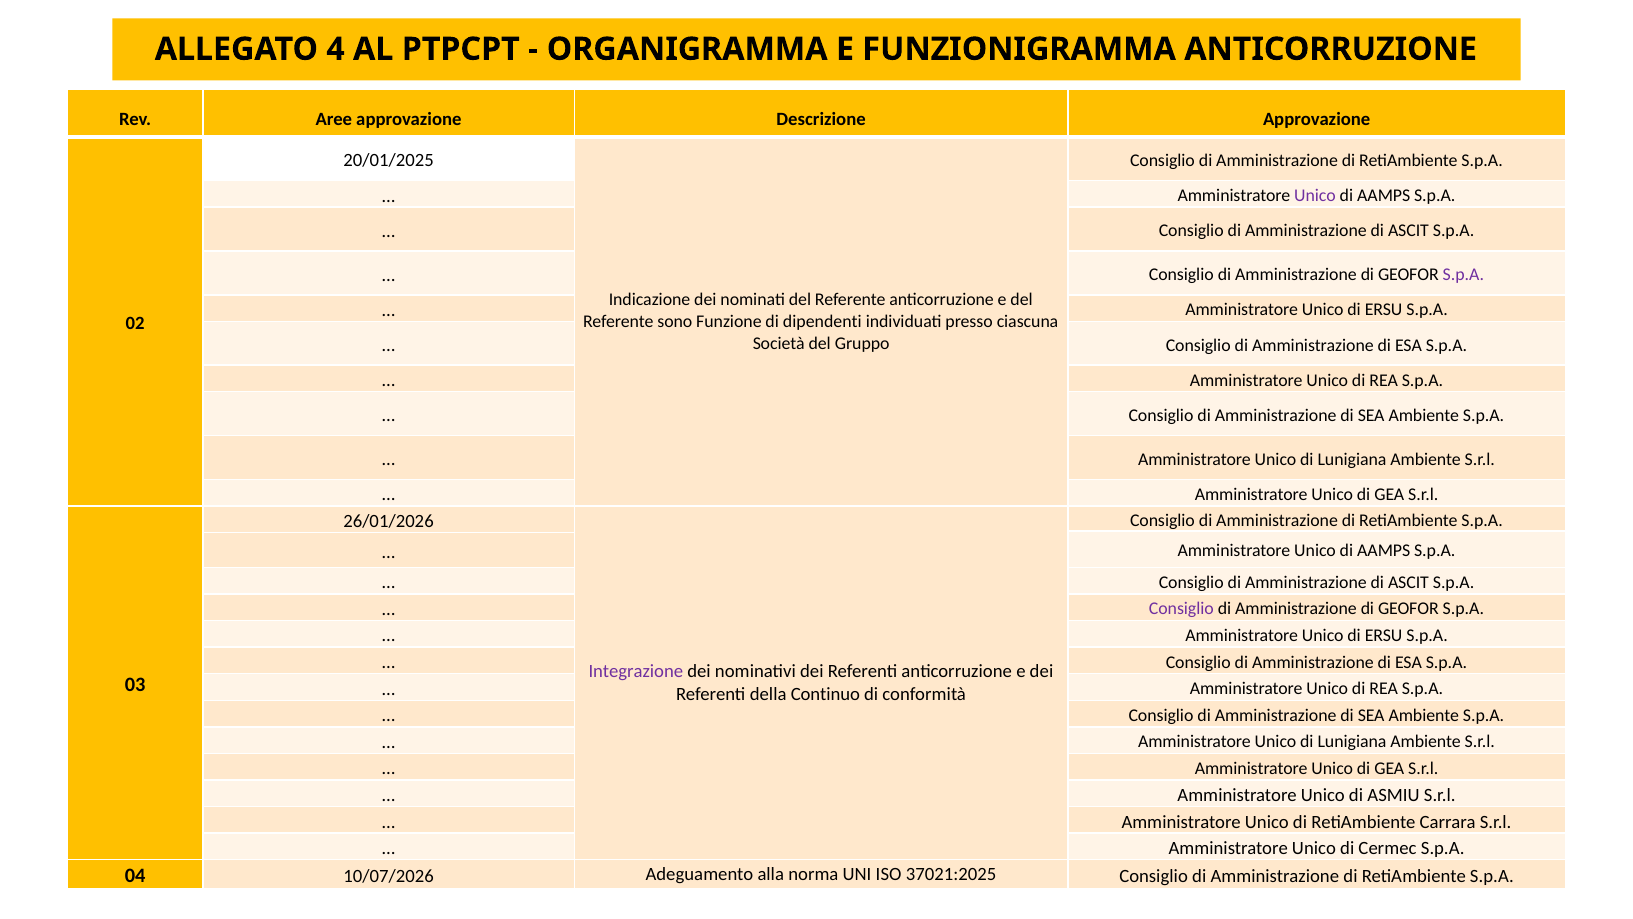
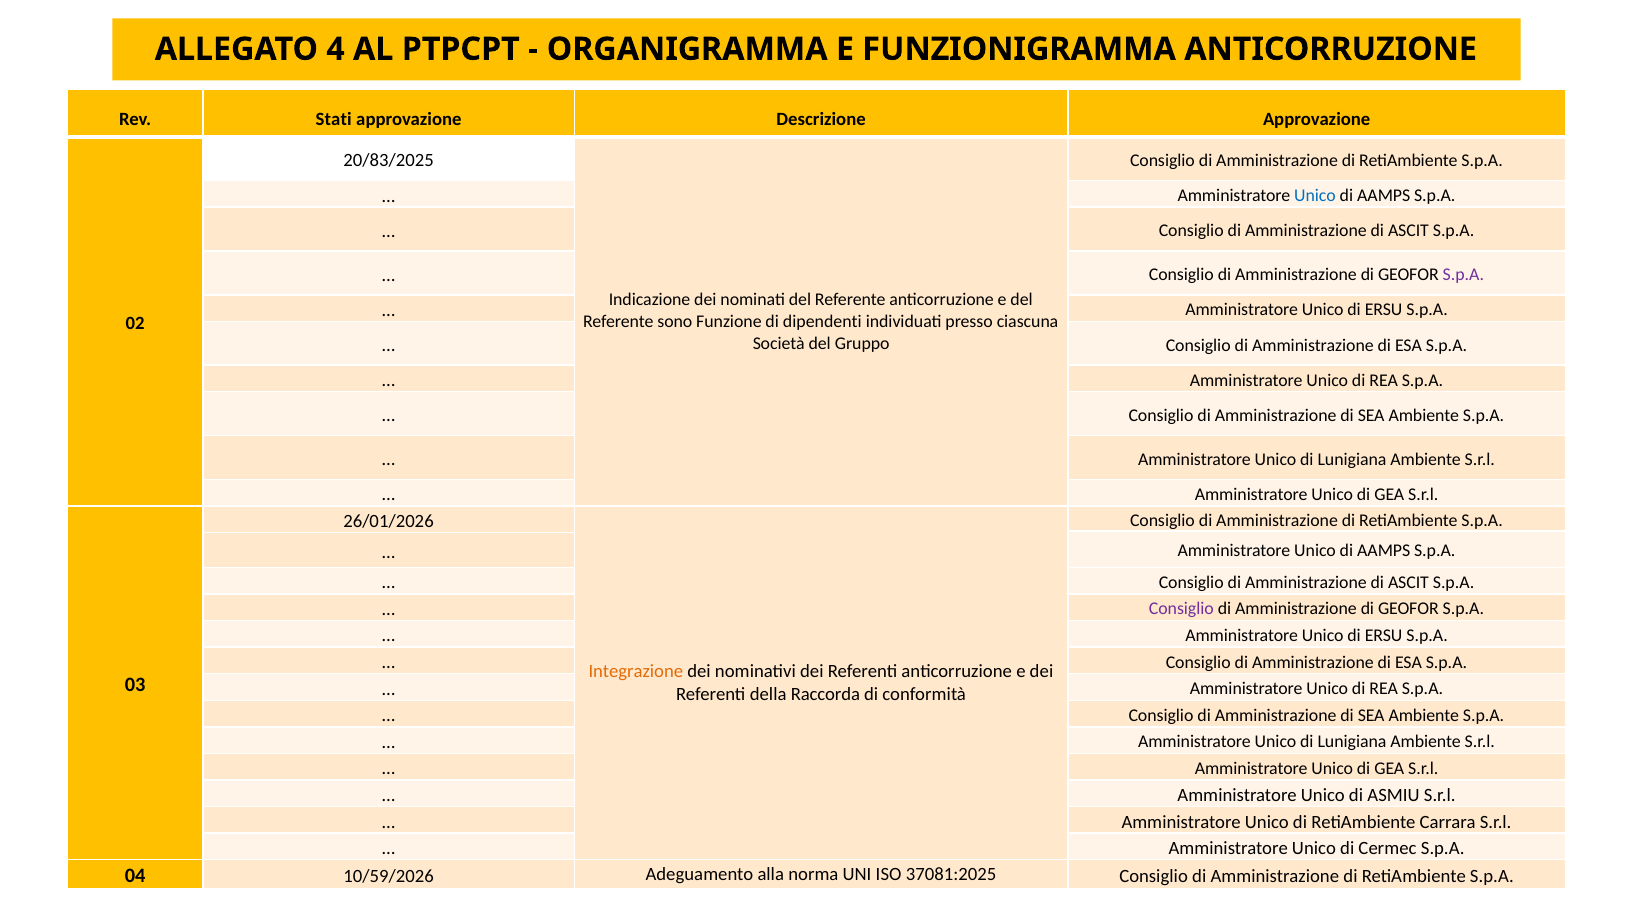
Aree: Aree -> Stati (334, 119)
20/01/2025: 20/01/2025 -> 20/83/2025 (389, 161)
Unico colour: purple -> blue (1315, 196)
Integrazione colour: purple -> orange (636, 671)
Continuo: Continuo -> Raccorda (825, 694)
10/07/2026: 10/07/2026 -> 10/59/2026 (389, 876)
37021:2025: 37021:2025 -> 37081:2025 (951, 874)
